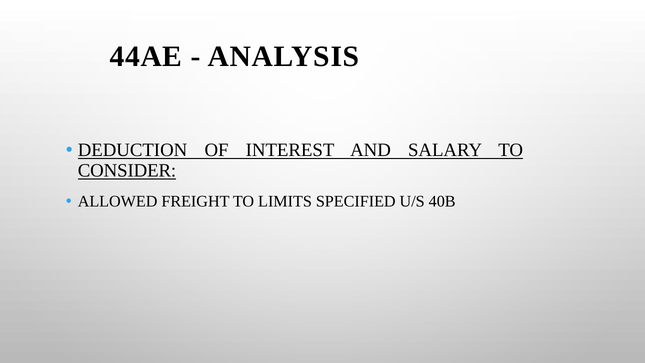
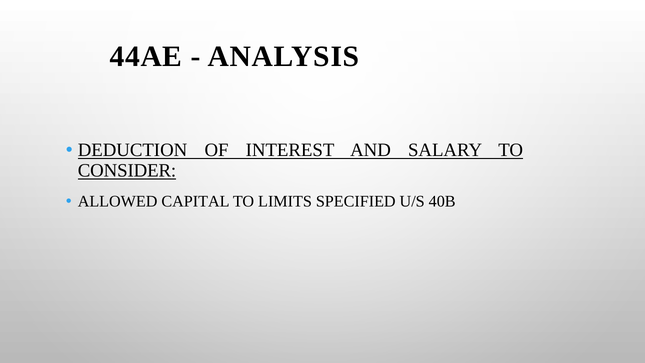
FREIGHT: FREIGHT -> CAPITAL (195, 202)
